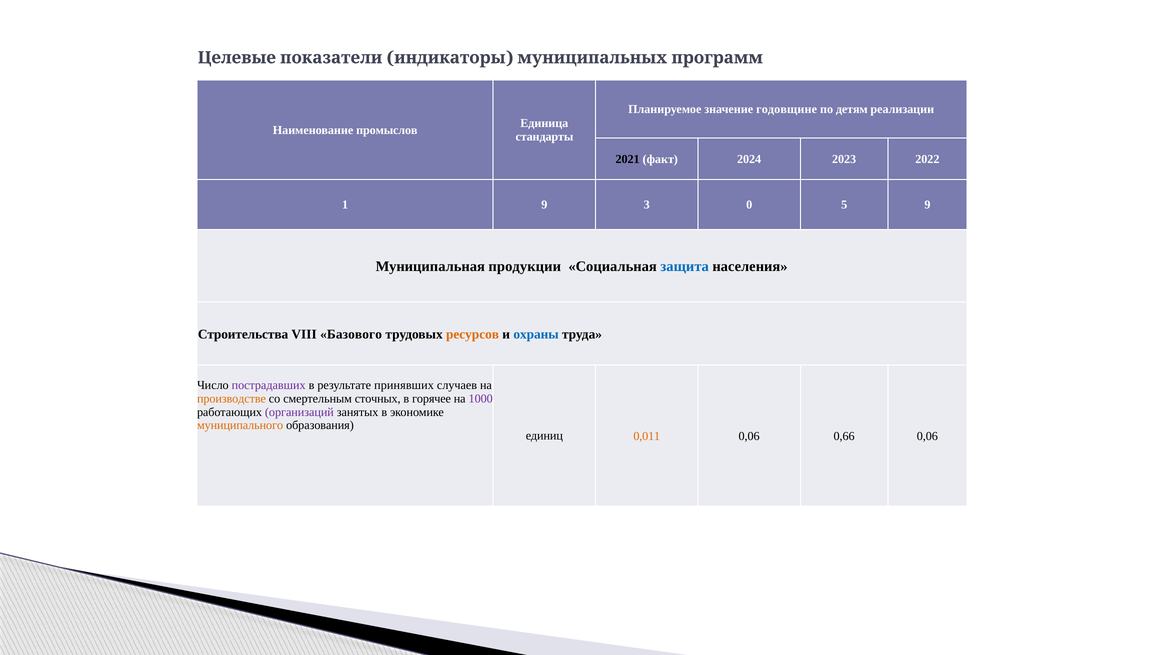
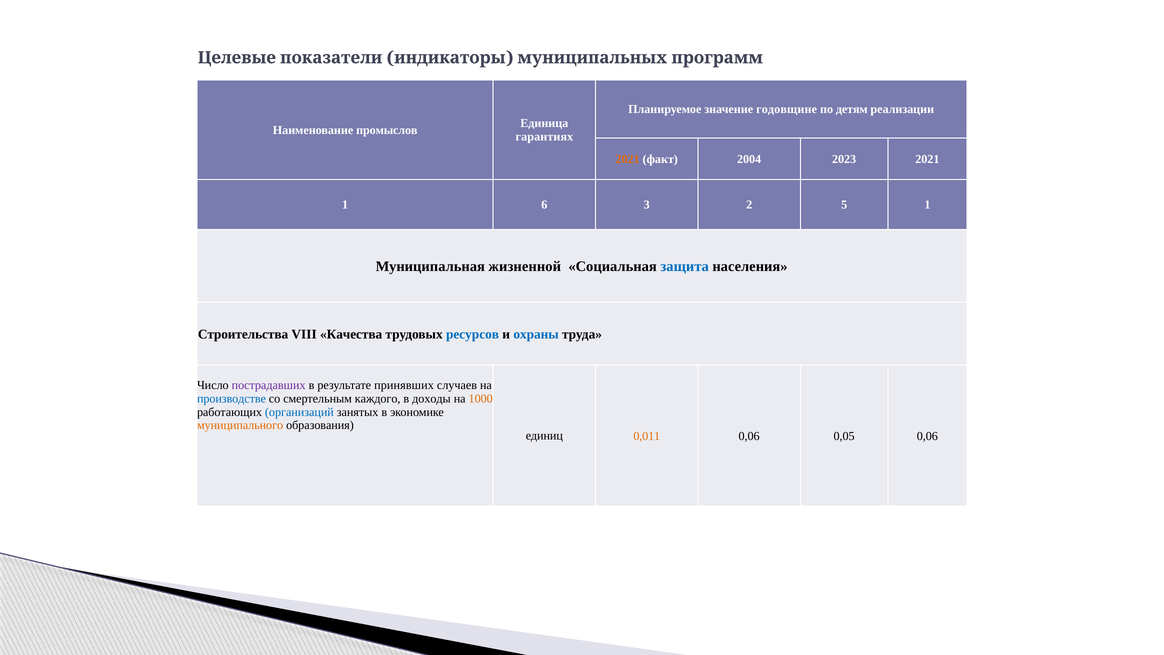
стандарты: стандарты -> гарантиях (544, 137)
2021 colour: black -> orange (628, 159)
2024: 2024 -> 2004 (749, 159)
2023 2022: 2022 -> 2021 (927, 159)
1 9: 9 -> 6 (544, 205)
0: 0 -> 2 (749, 205)
5 9: 9 -> 1 (927, 205)
продукции: продукции -> жизненной (525, 266)
Базового: Базового -> Качества (351, 334)
ресурсов colour: orange -> blue (473, 334)
производстве colour: orange -> blue (231, 399)
сточных: сточных -> каждого (378, 399)
горячее: горячее -> доходы (431, 399)
1000 colour: purple -> orange (481, 399)
организаций colour: purple -> blue (299, 412)
0,66: 0,66 -> 0,05 (844, 436)
